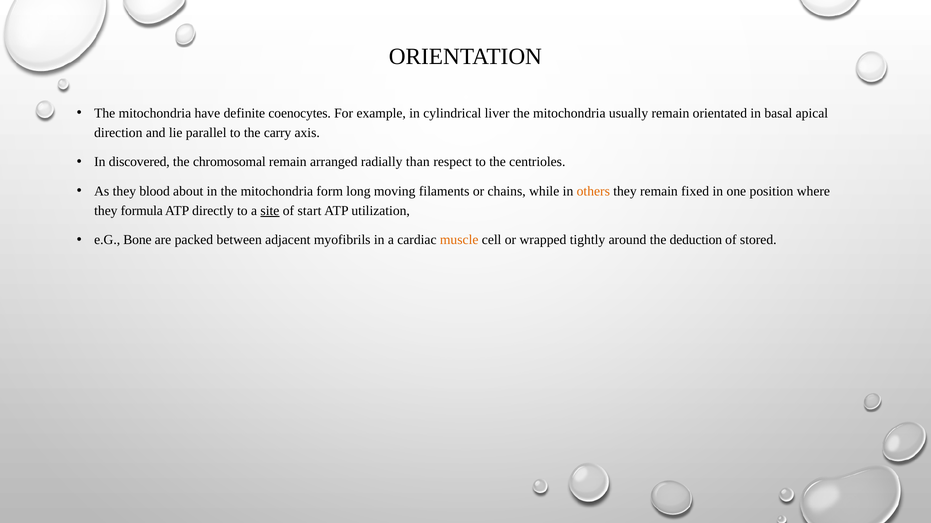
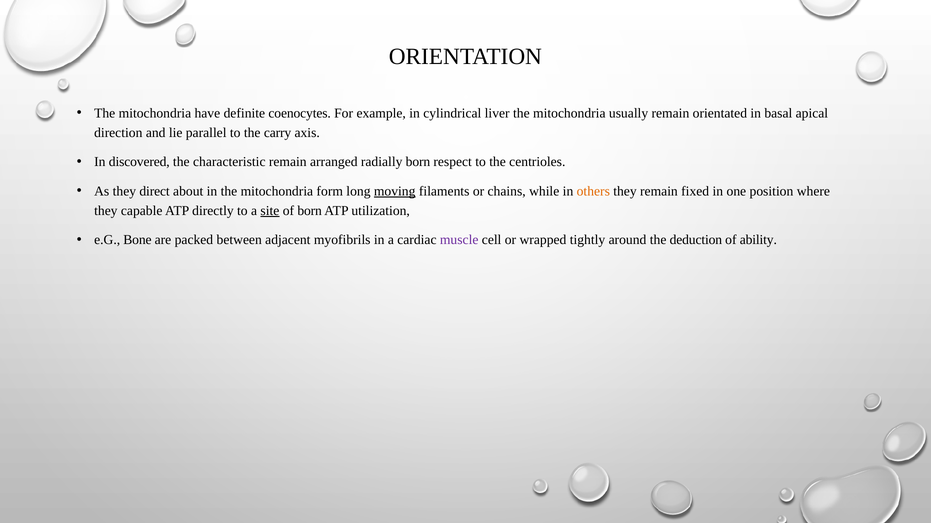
chromosomal: chromosomal -> characteristic (229, 162)
radially than: than -> born (418, 162)
blood: blood -> direct (155, 191)
moving underline: none -> present (395, 191)
formula: formula -> capable (142, 211)
of start: start -> born (310, 211)
muscle colour: orange -> purple (459, 240)
stored: stored -> ability (758, 240)
